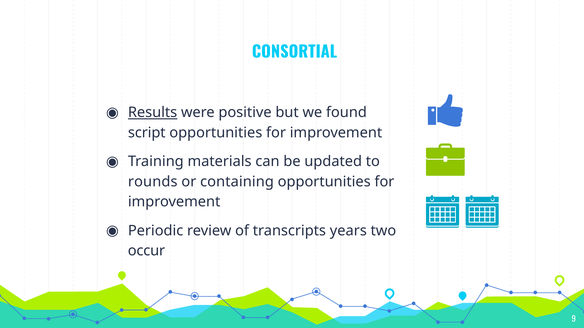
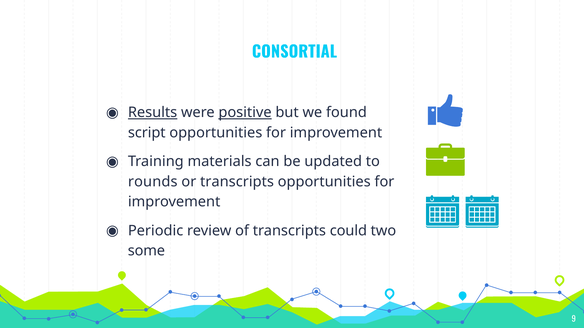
positive underline: none -> present (245, 113)
or containing: containing -> transcripts (237, 182)
years: years -> could (348, 231)
occur: occur -> some (146, 251)
